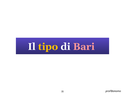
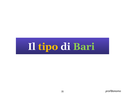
Bari colour: pink -> light green (84, 47)
